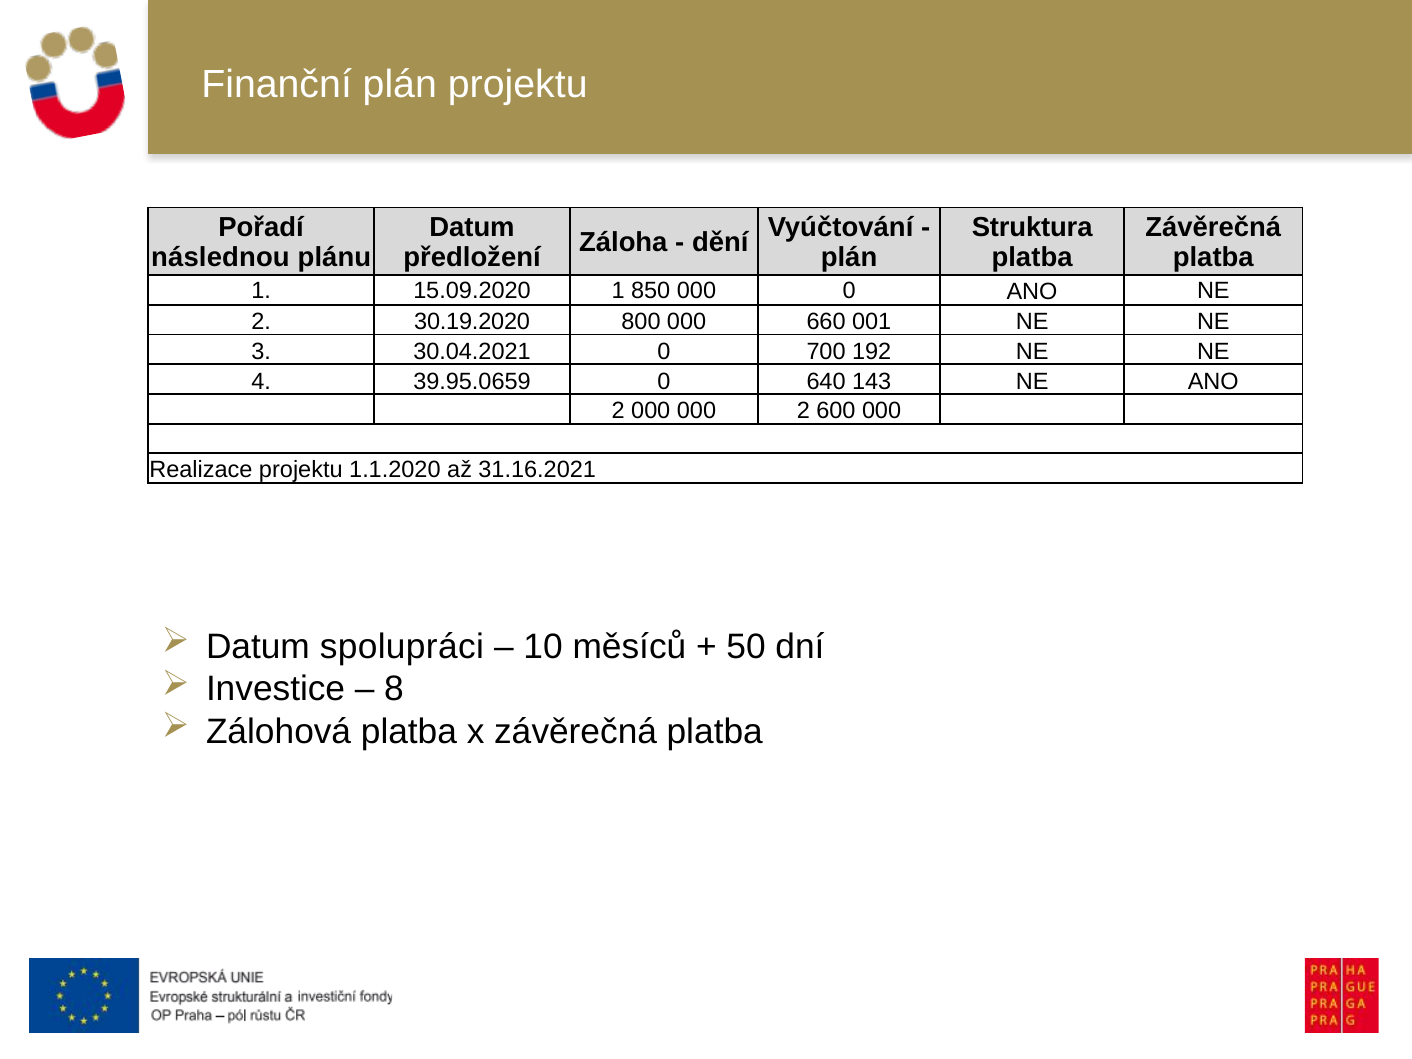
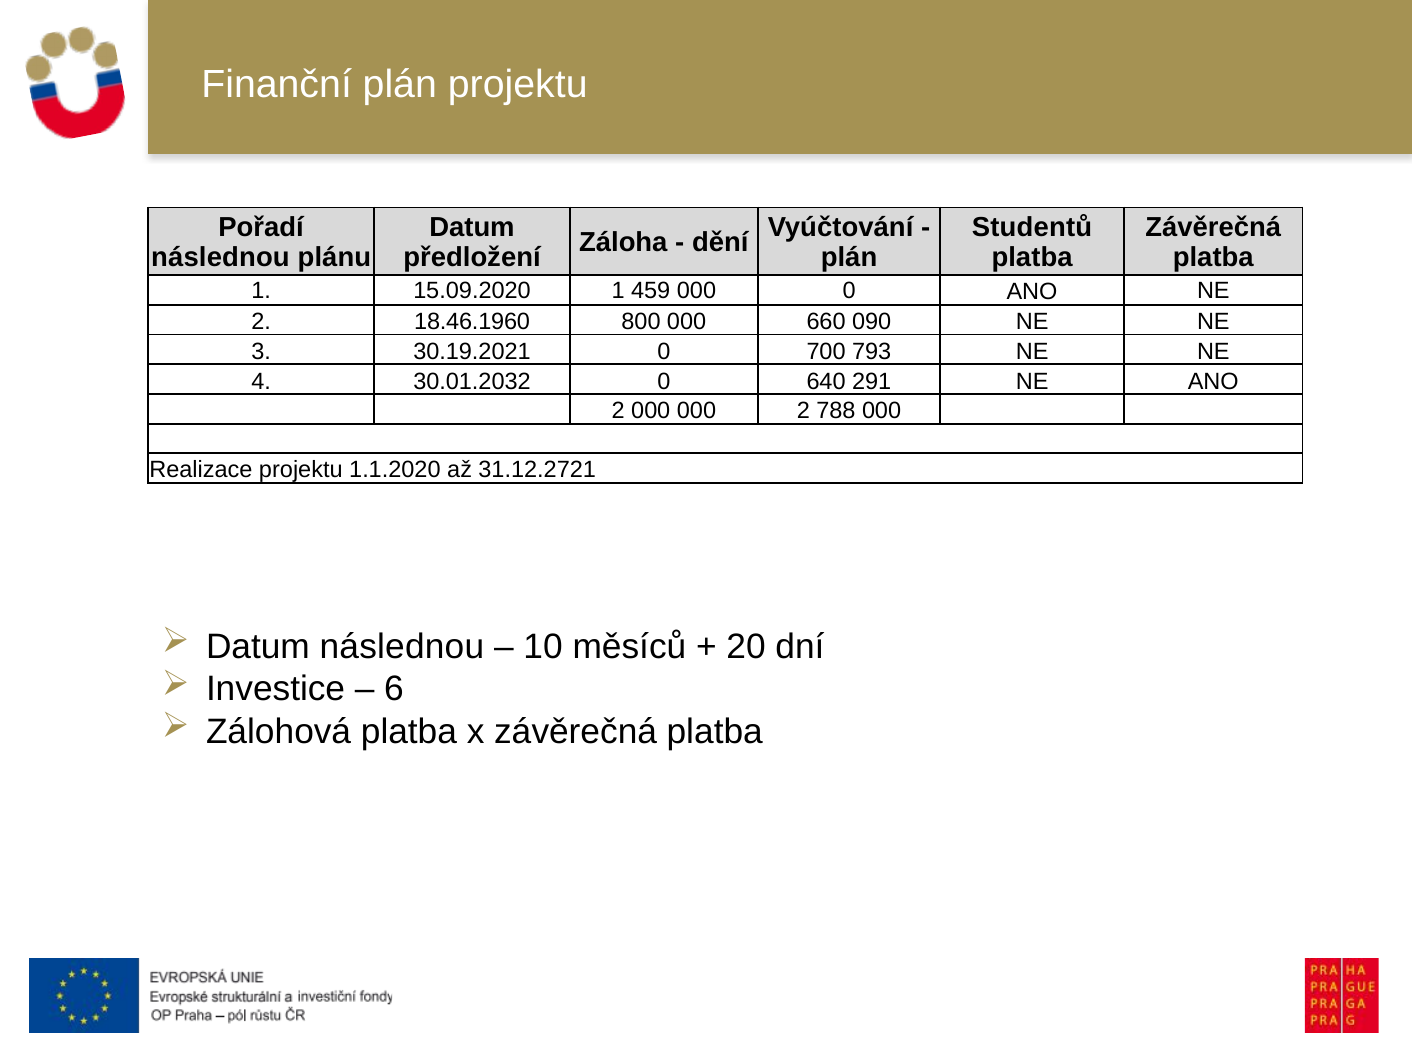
Struktura: Struktura -> Studentů (1032, 227)
850: 850 -> 459 (651, 291)
30.19.2020: 30.19.2020 -> 18.46.1960 (472, 322)
001: 001 -> 090 (872, 322)
30.04.2021: 30.04.2021 -> 30.19.2021 (472, 352)
192: 192 -> 793 (872, 352)
39.95.0659: 39.95.0659 -> 30.01.2032 (472, 381)
143: 143 -> 291 (872, 381)
600: 600 -> 788 (836, 411)
31.16.2021: 31.16.2021 -> 31.12.2721 (537, 470)
Datum spolupráci: spolupráci -> následnou (402, 647)
50: 50 -> 20 (746, 647)
8: 8 -> 6 (394, 689)
